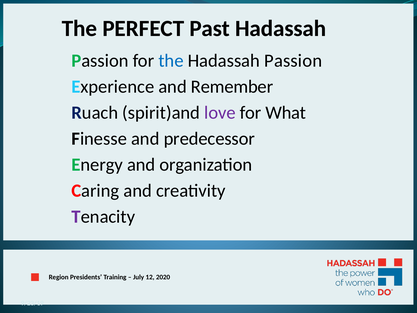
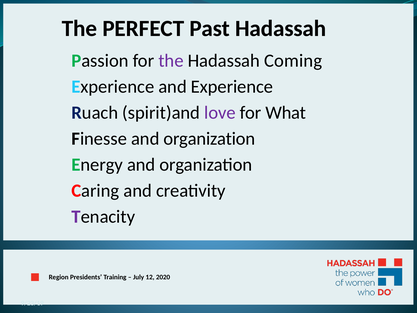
the colour: blue -> purple (171, 61)
Passion: Passion -> Coming (293, 61)
and Remember: Remember -> Experience (232, 87)
Finesse and predecessor: predecessor -> organization (209, 139)
